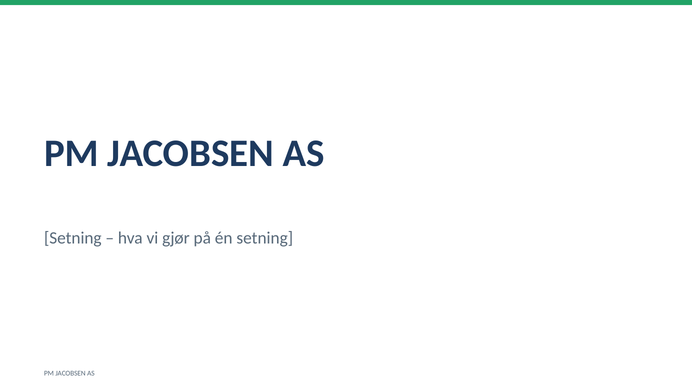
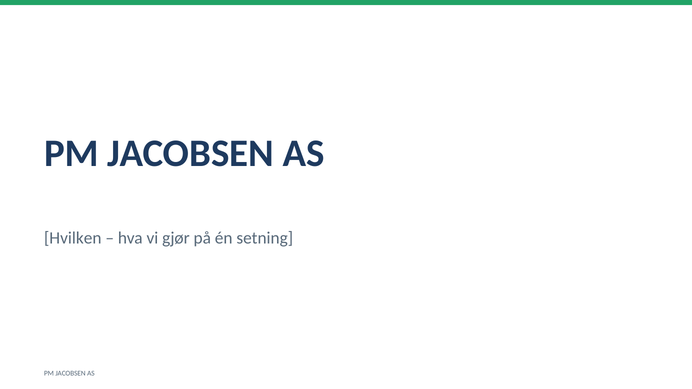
Setning: Setning -> Hvilken (73, 238)
